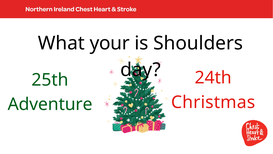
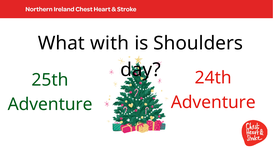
your: your -> with (110, 43)
Christmas: Christmas -> Adventure (213, 102)
